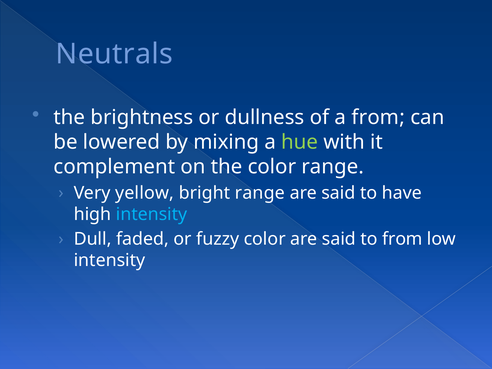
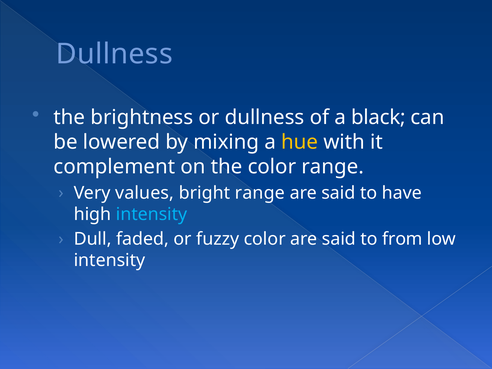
Neutrals: Neutrals -> Dullness (114, 54)
a from: from -> black (378, 117)
hue colour: light green -> yellow (300, 142)
yellow: yellow -> values (145, 193)
